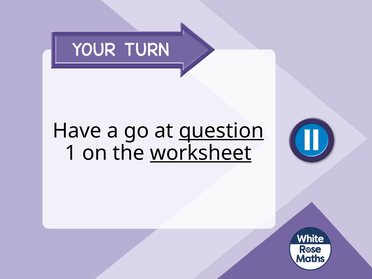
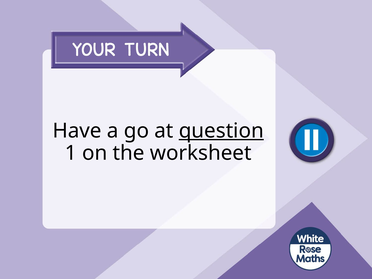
worksheet underline: present -> none (201, 153)
